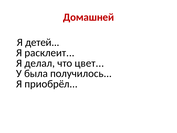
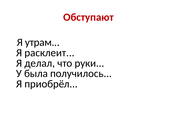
Домашней: Домашней -> Обступают (88, 17)
детей: детей -> утрам (42, 42)
цвет: цвет -> руки (89, 63)
